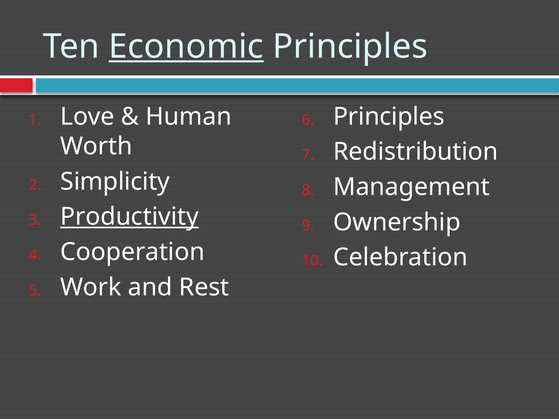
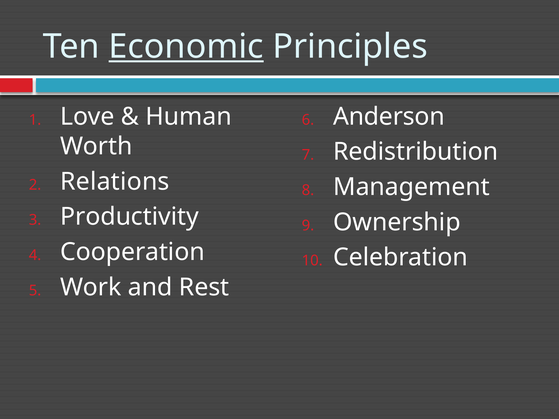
Principles: Principles -> Anderson (389, 117)
Simplicity: Simplicity -> Relations (115, 182)
Productivity underline: present -> none (129, 217)
